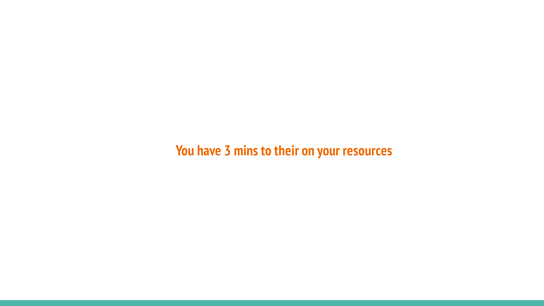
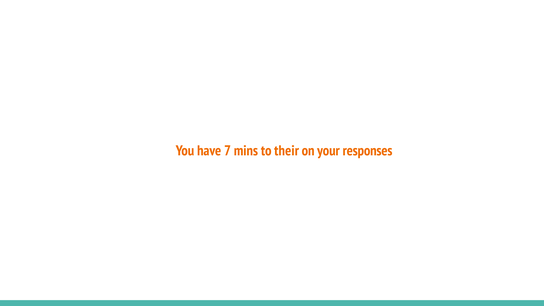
3: 3 -> 7 (228, 151)
resources: resources -> responses (368, 151)
